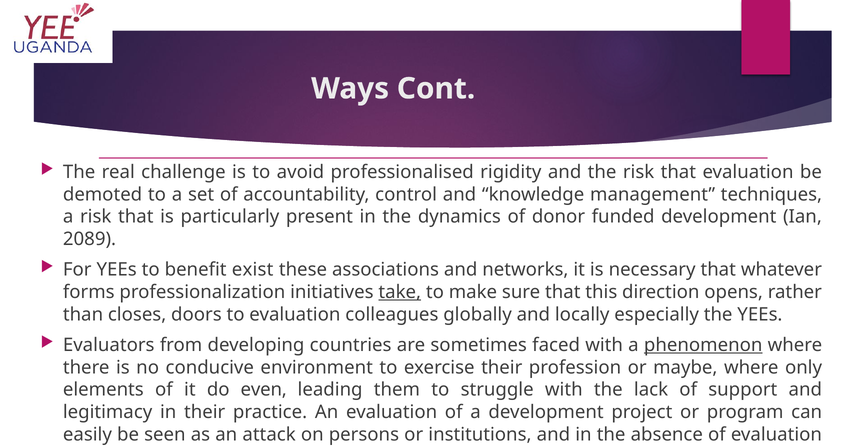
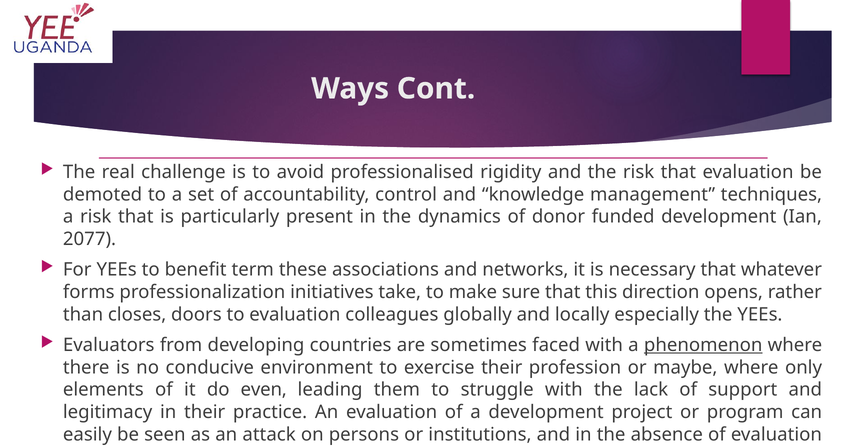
2089: 2089 -> 2077 (90, 239)
exist: exist -> term (253, 270)
take underline: present -> none (400, 292)
